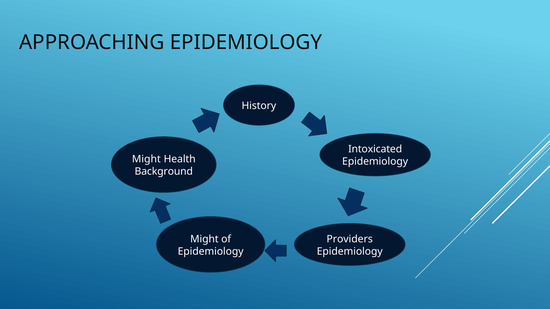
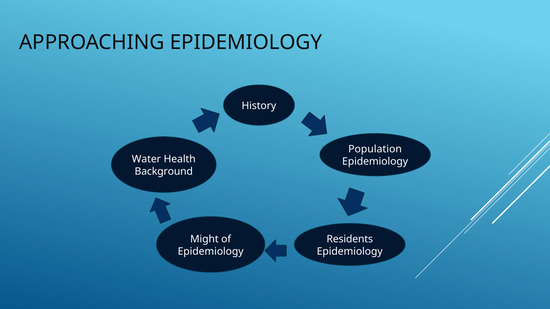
Intoxicated: Intoxicated -> Population (375, 149)
Might: Might -> Water (146, 159)
Providers: Providers -> Residents (350, 239)
